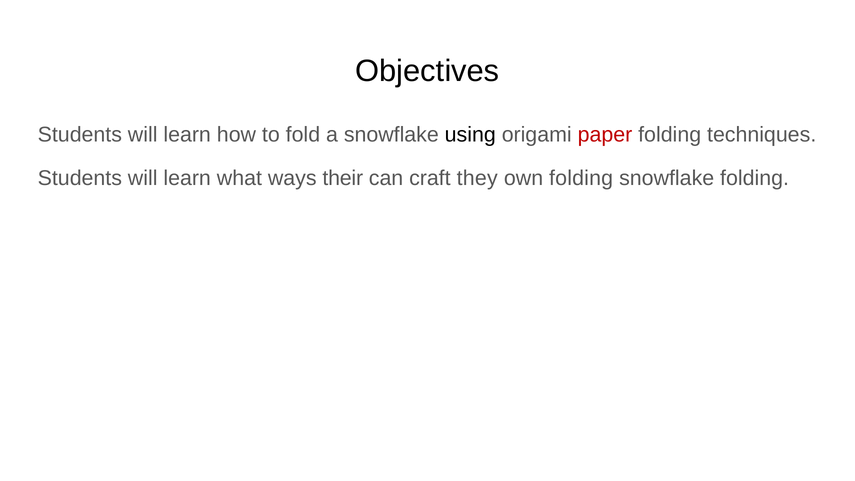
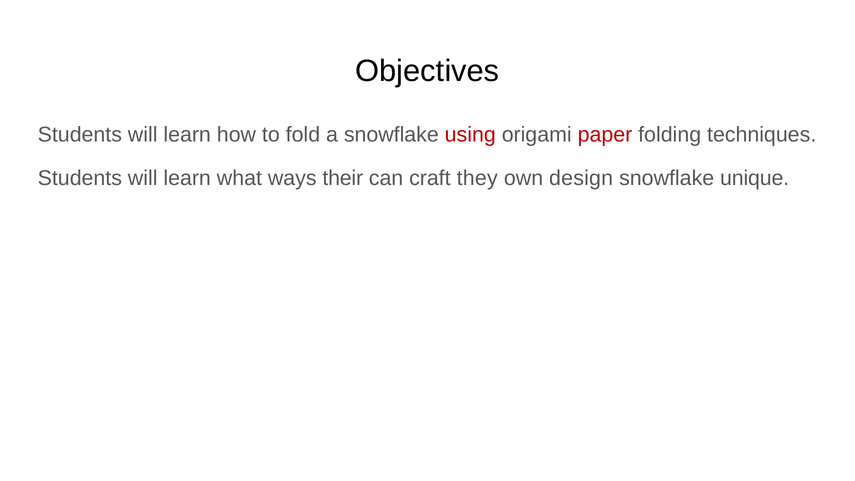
using colour: black -> red (470, 134)
own folding: folding -> design (581, 178)
snowflake folding: folding -> unique (755, 178)
